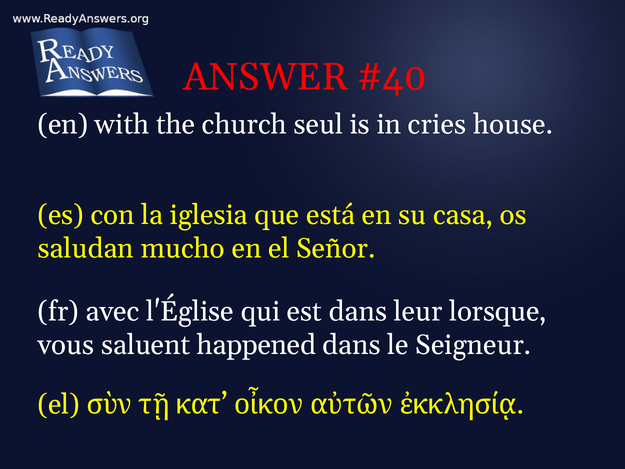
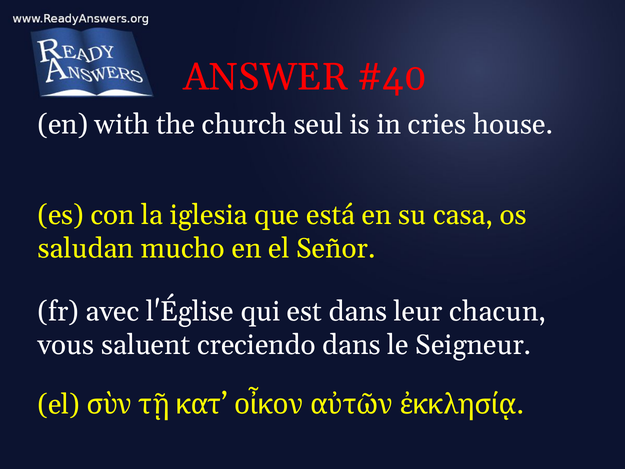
lorsque: lorsque -> chacun (498, 311)
happened: happened -> creciendo (256, 345)
